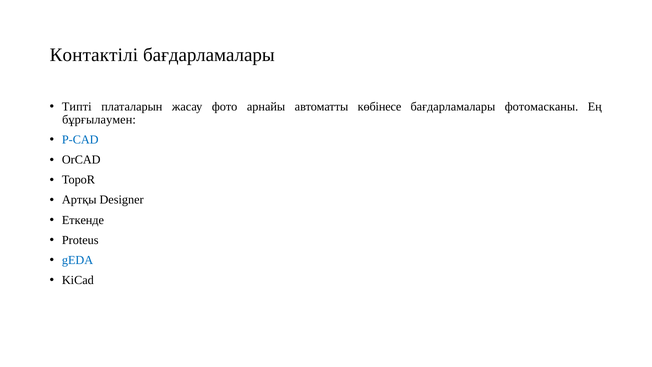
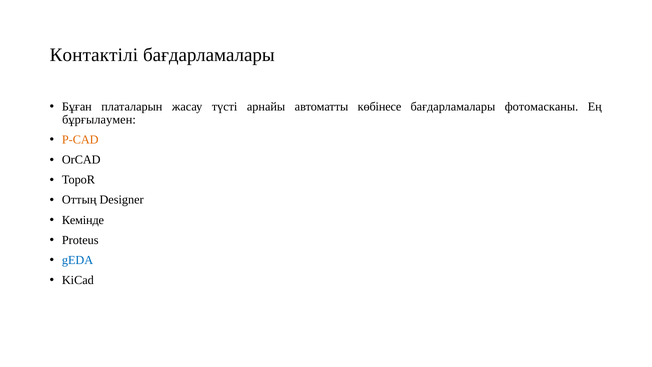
Типті: Типті -> Бұған (77, 107)
фото: фото -> түсті (225, 107)
P-CAD colour: blue -> orange (80, 140)
Артқы: Артқы -> Оттың (79, 200)
Еткенде: Еткенде -> Кемінде (83, 220)
